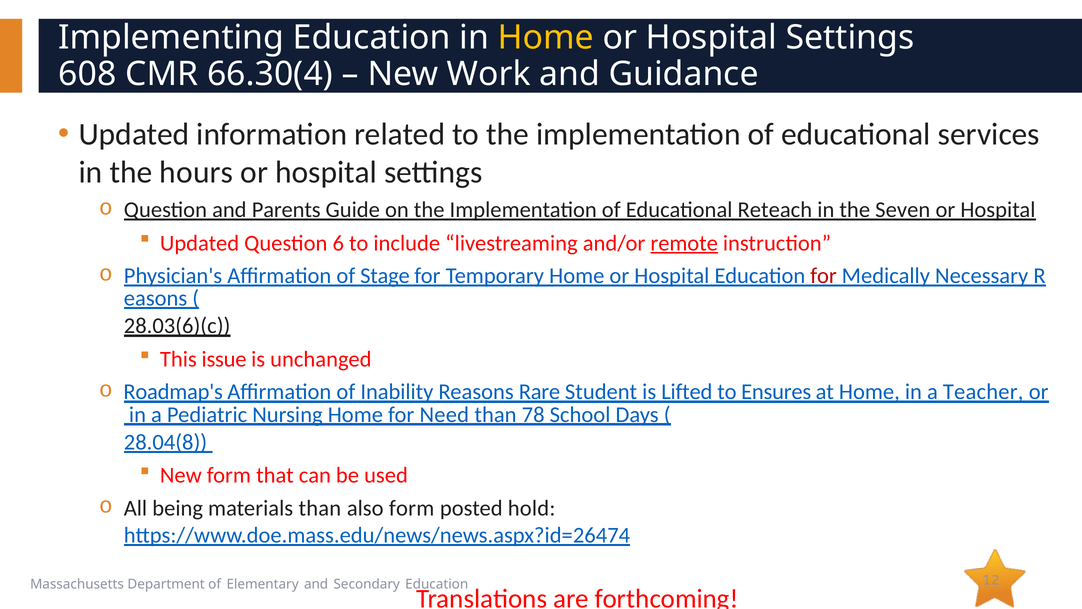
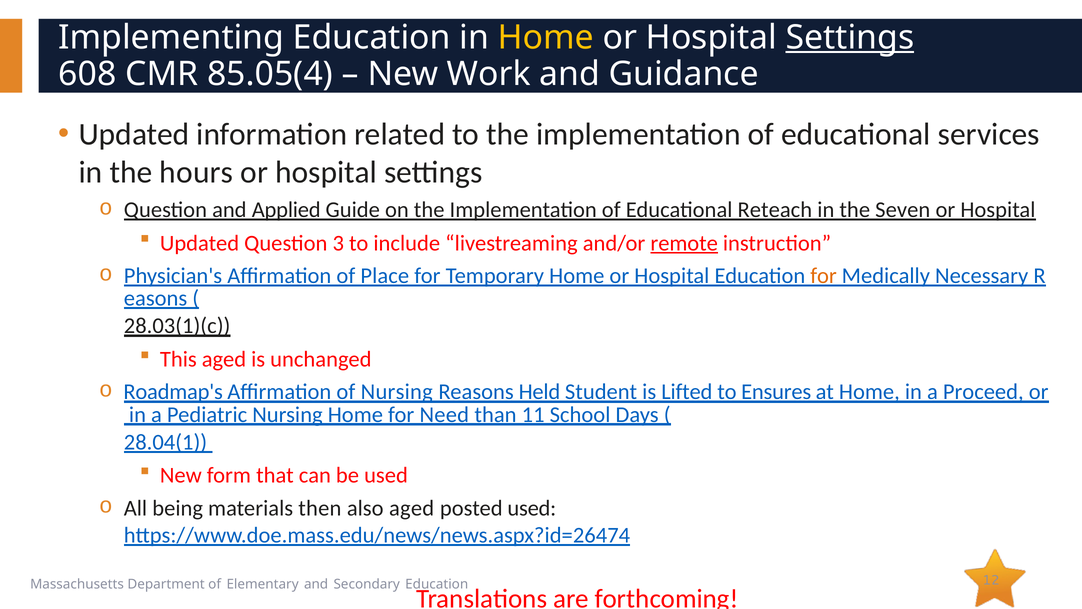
Settings underline: none -> present (850, 37)
66.30(4: 66.30(4 -> 85.05(4 (270, 74)
Parents: Parents -> Applied (286, 210)
6: 6 -> 3 (338, 243)
Stage: Stage -> Place (385, 276)
for colour: red -> orange (824, 276)
28.03(6)(c: 28.03(6)(c -> 28.03(1)(c (177, 326)
This issue: issue -> aged (224, 359)
of Inability: Inability -> Nursing (397, 392)
Rare: Rare -> Held (539, 392)
Teacher: Teacher -> Proceed (983, 392)
78: 78 -> 11 (533, 414)
28.04(8: 28.04(8 -> 28.04(1 (166, 442)
materials than: than -> then (320, 508)
also form: form -> aged (412, 508)
posted hold: hold -> used (532, 508)
